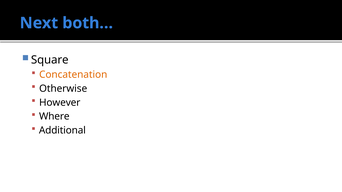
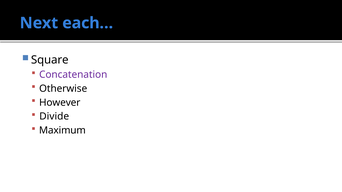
both…: both… -> each… (88, 23)
Concatenation colour: orange -> purple (73, 75)
Where: Where -> Divide (54, 117)
Additional: Additional -> Maximum (62, 131)
